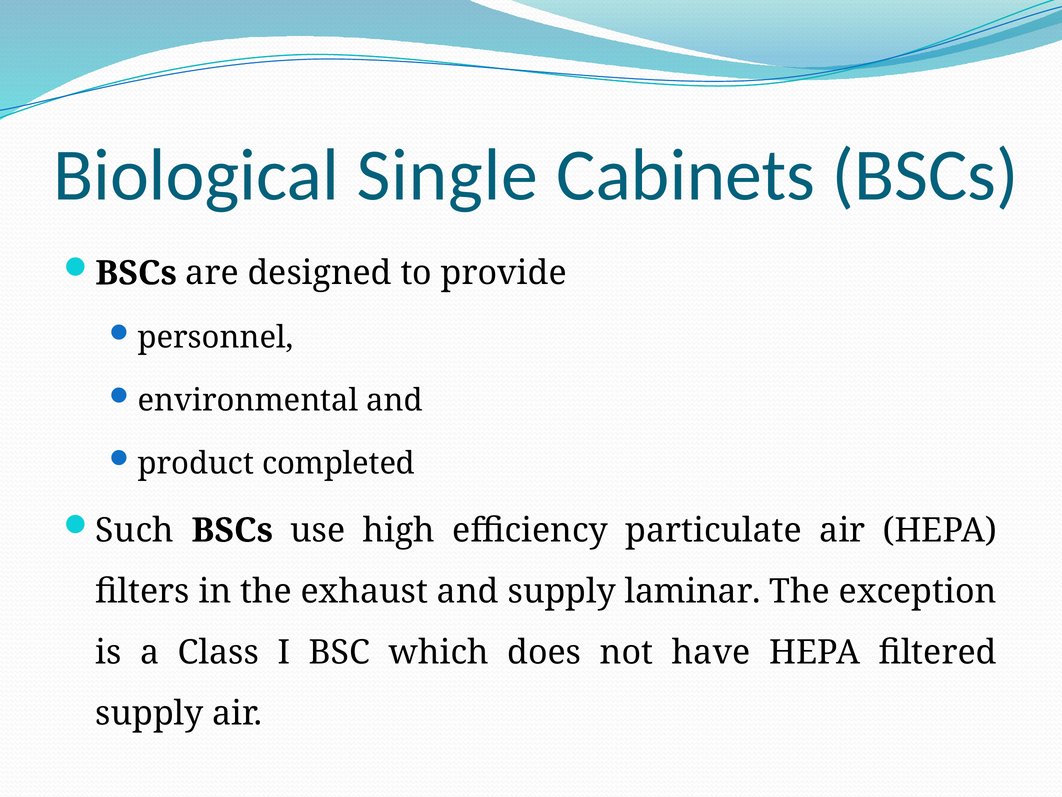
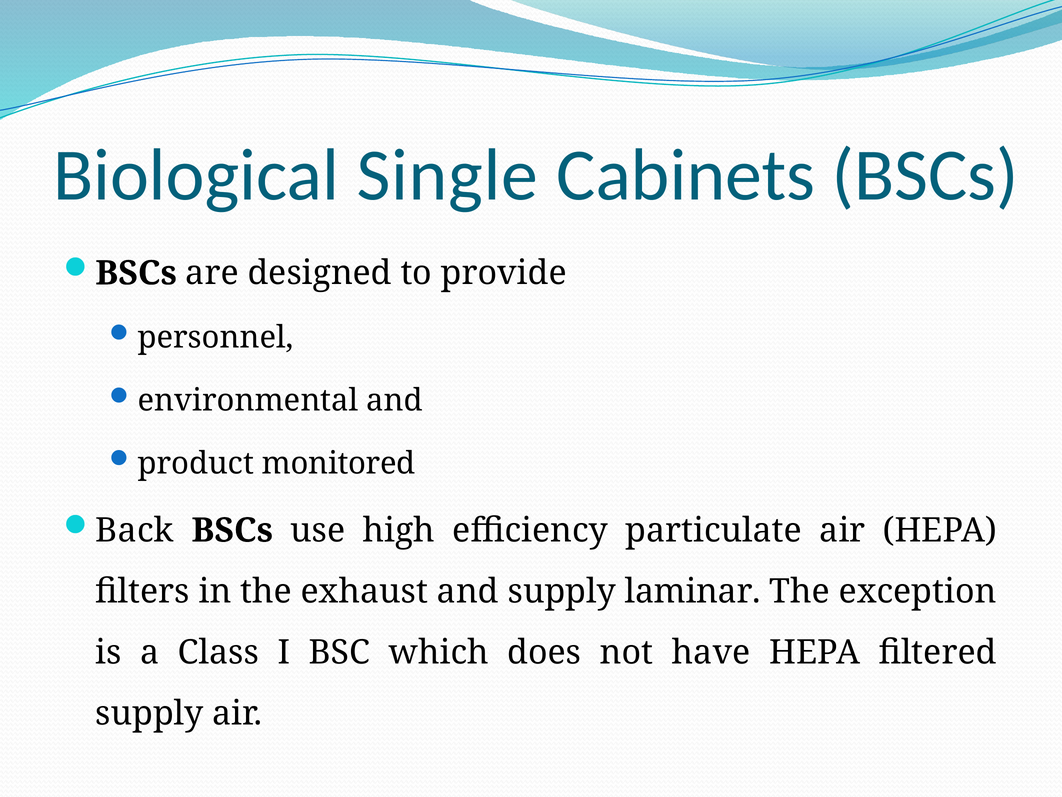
completed: completed -> monitored (339, 463)
Such: Such -> Back (135, 530)
